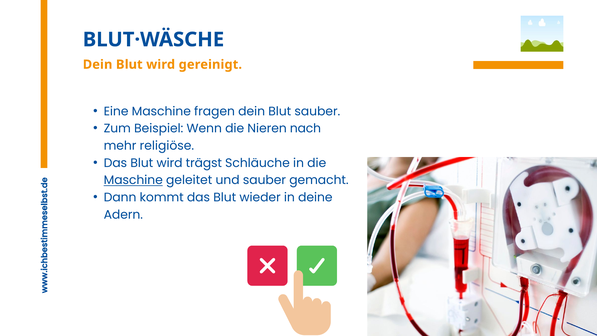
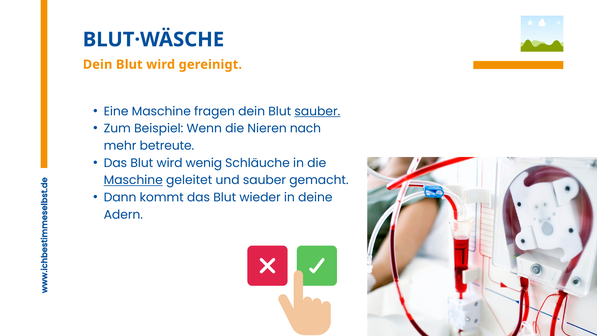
sauber underline: none -> present (317, 111)
religiöse: religiöse -> betreute (167, 146)
trägst: trägst -> wenig (204, 163)
